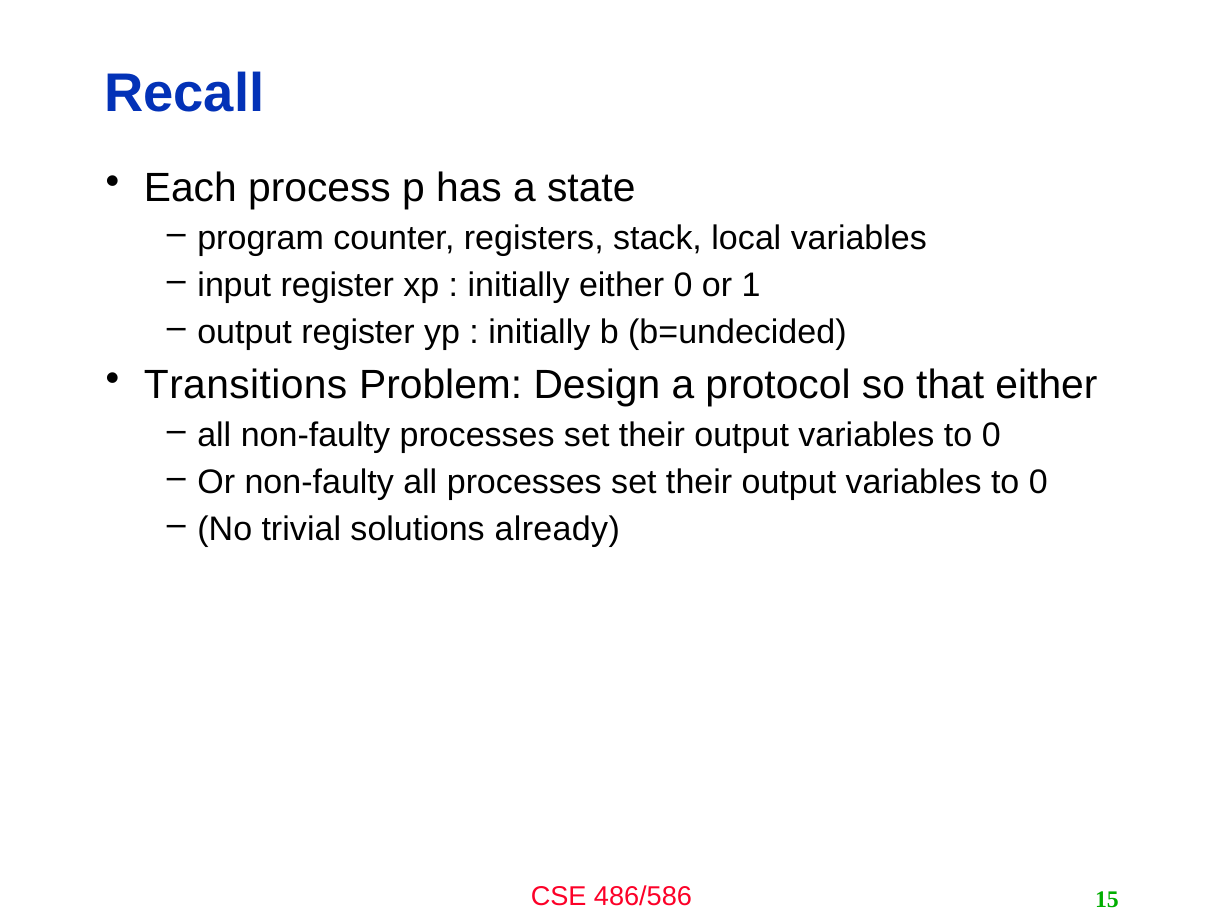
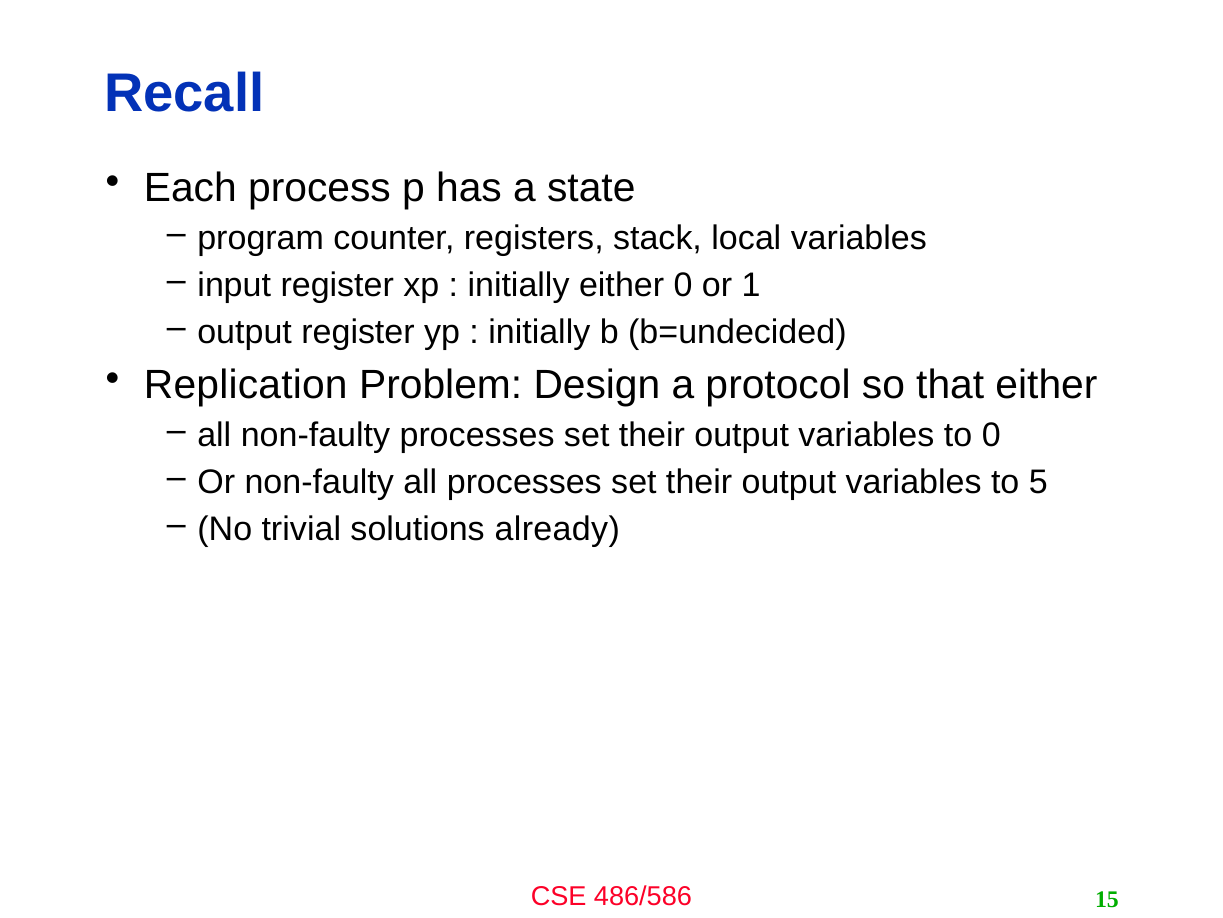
Transitions: Transitions -> Replication (246, 385)
0: 0 -> 5 (1038, 482)
